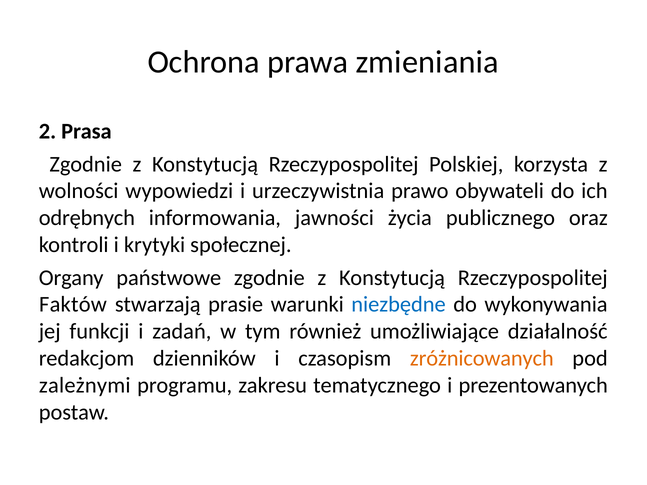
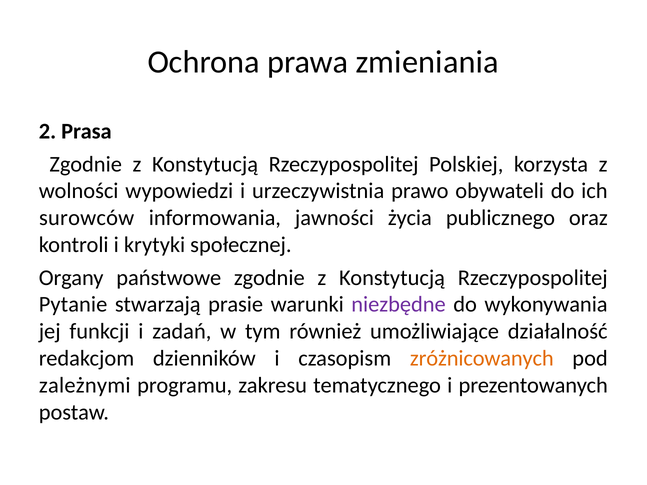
odrębnych: odrębnych -> surowców (87, 218)
Faktów: Faktów -> Pytanie (73, 305)
niezbędne colour: blue -> purple (399, 305)
